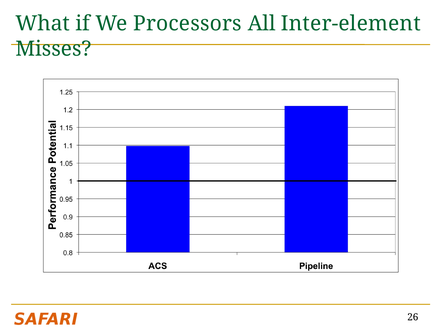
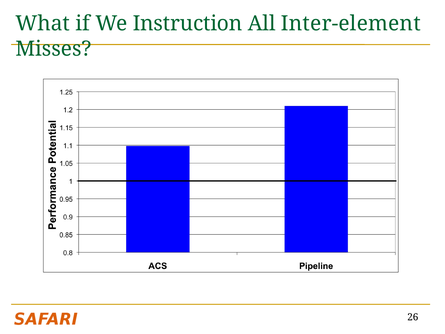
Processors: Processors -> Instruction (188, 24)
